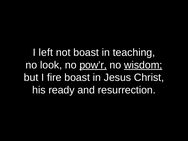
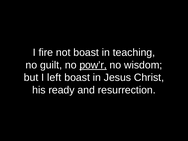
left: left -> fire (46, 52)
look: look -> guilt (51, 65)
wisdom underline: present -> none (143, 65)
fire: fire -> left (54, 78)
